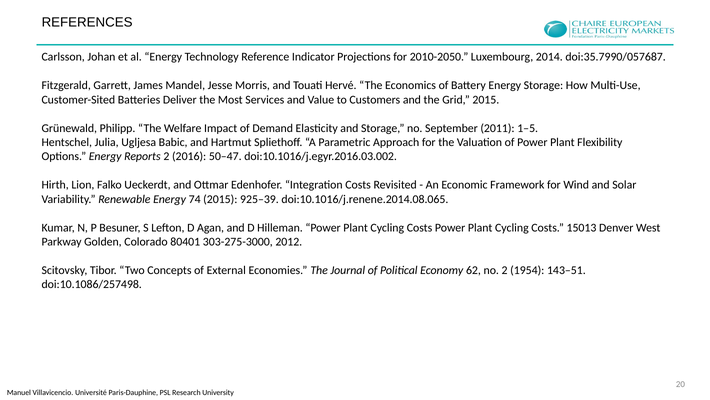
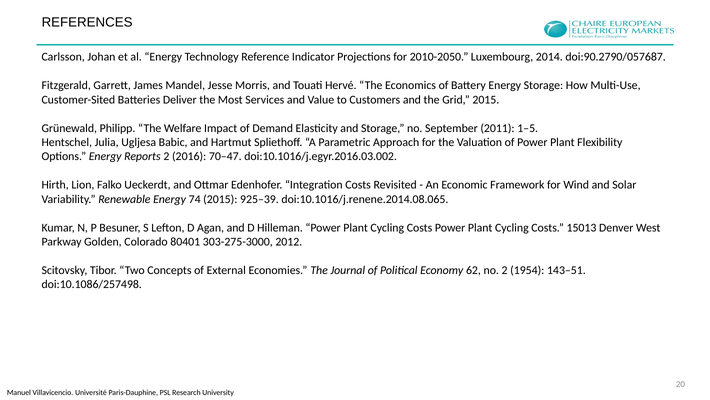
doi:35.7990/057687: doi:35.7990/057687 -> doi:90.2790/057687 (616, 57)
50–47: 50–47 -> 70–47 (225, 156)
